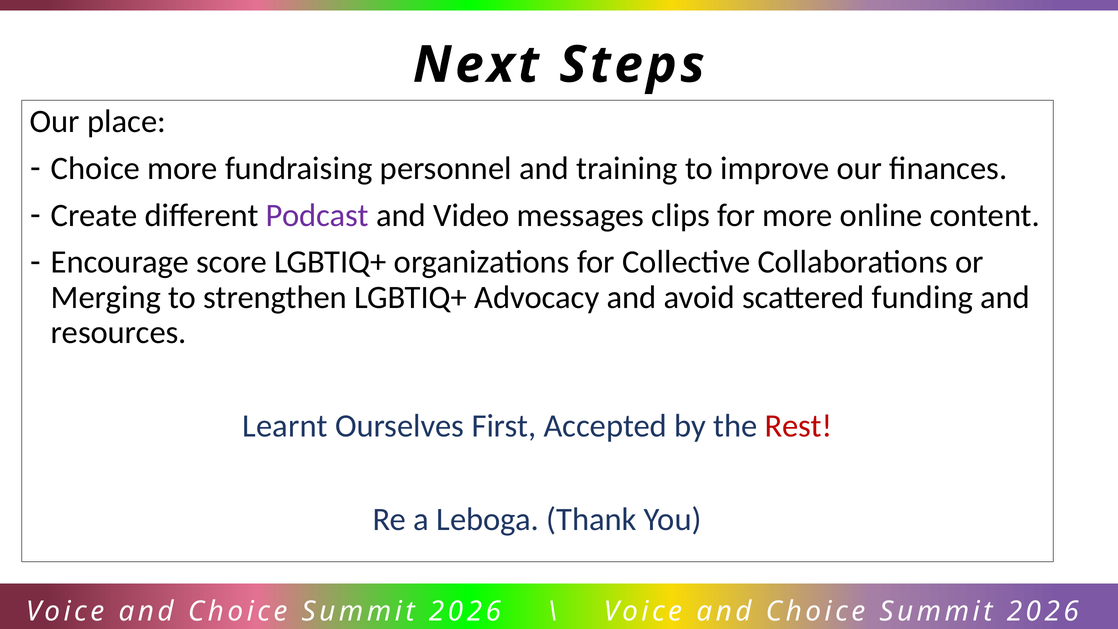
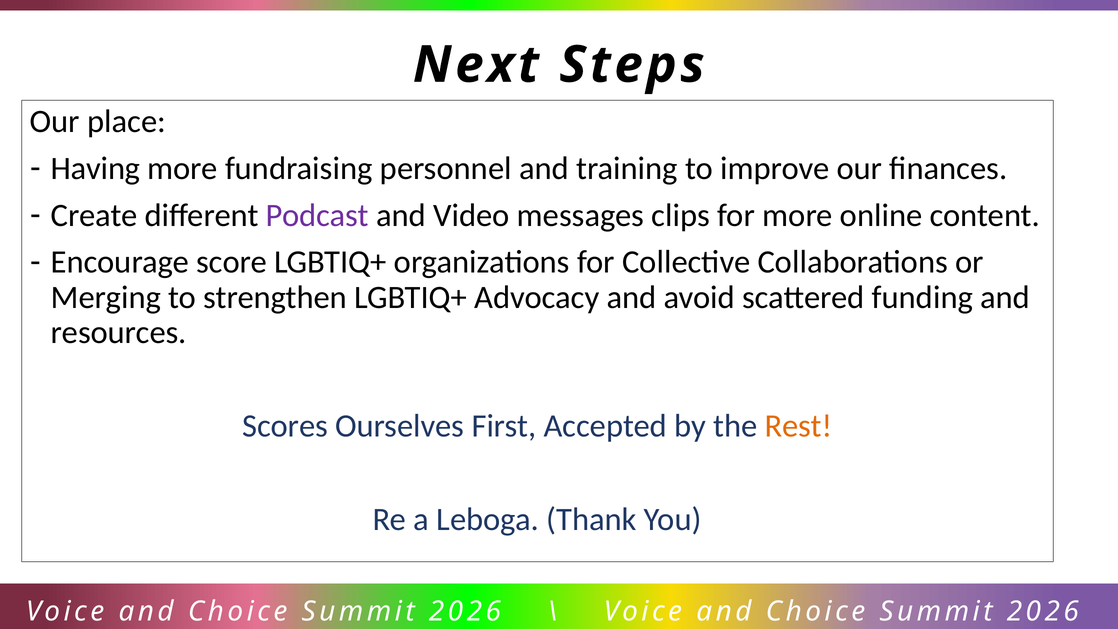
Choice: Choice -> Having (96, 168)
Learnt: Learnt -> Scores (285, 426)
Rest colour: red -> orange (798, 426)
